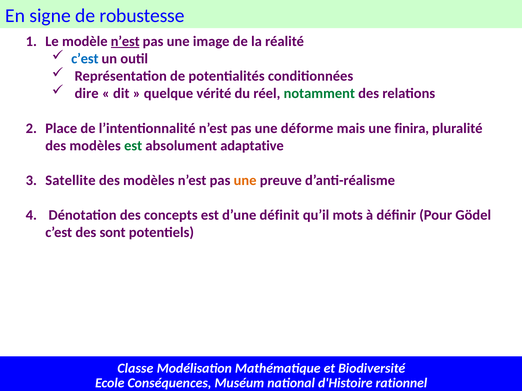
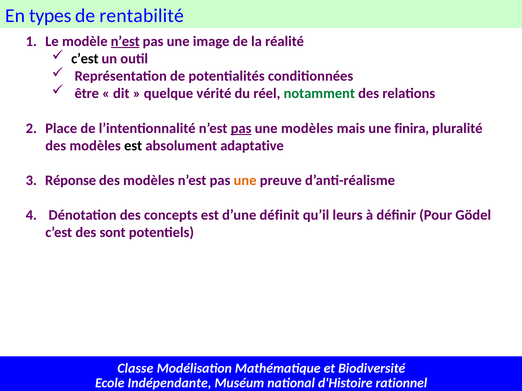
signe: signe -> types (50, 16)
robustesse: robustesse -> rentabilité (142, 16)
c’est colour: blue -> black (85, 59)
dire: dire -> être (87, 94)
pas underline: none -> present (241, 128)
une déforme: déforme -> modèles (307, 128)
est colour: green -> black (133, 146)
Satellite: Satellite -> Réponse (71, 181)
mots: mots -> leurs (348, 215)
Conséquences: Conséquences -> Indépendante (169, 383)
